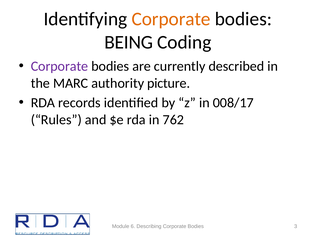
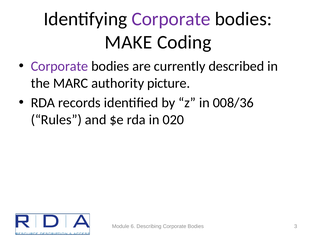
Corporate colour: orange -> purple (171, 19)
BEING: BEING -> MAKE (129, 42)
008/17: 008/17 -> 008/36 (233, 103)
762: 762 -> 020 (173, 120)
